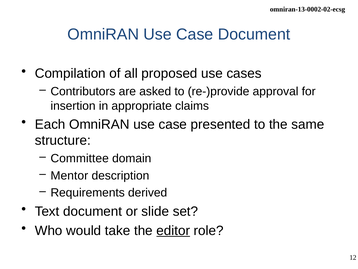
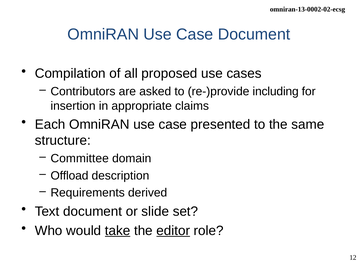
approval: approval -> including (276, 91)
Mentor: Mentor -> Offload (69, 175)
take underline: none -> present (118, 230)
